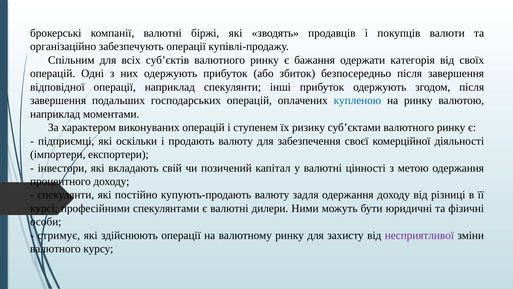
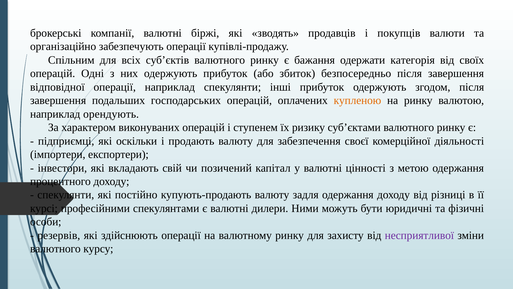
купленою colour: blue -> orange (357, 100)
моментами: моментами -> орендують (111, 114)
стримує: стримує -> резервів (59, 235)
